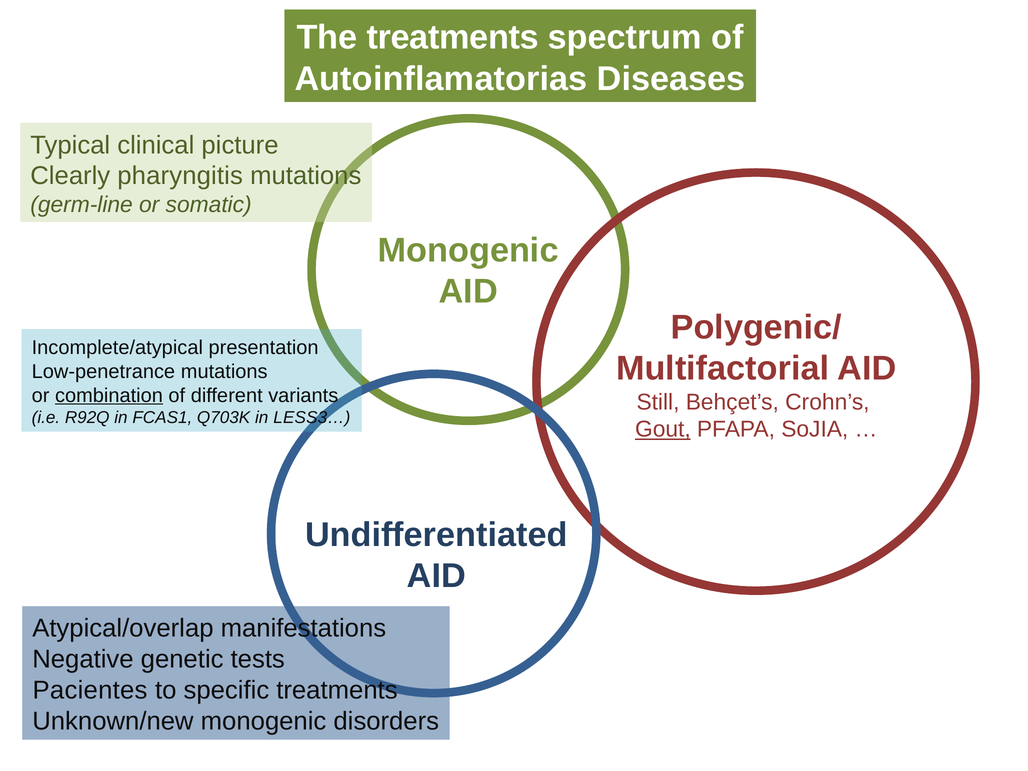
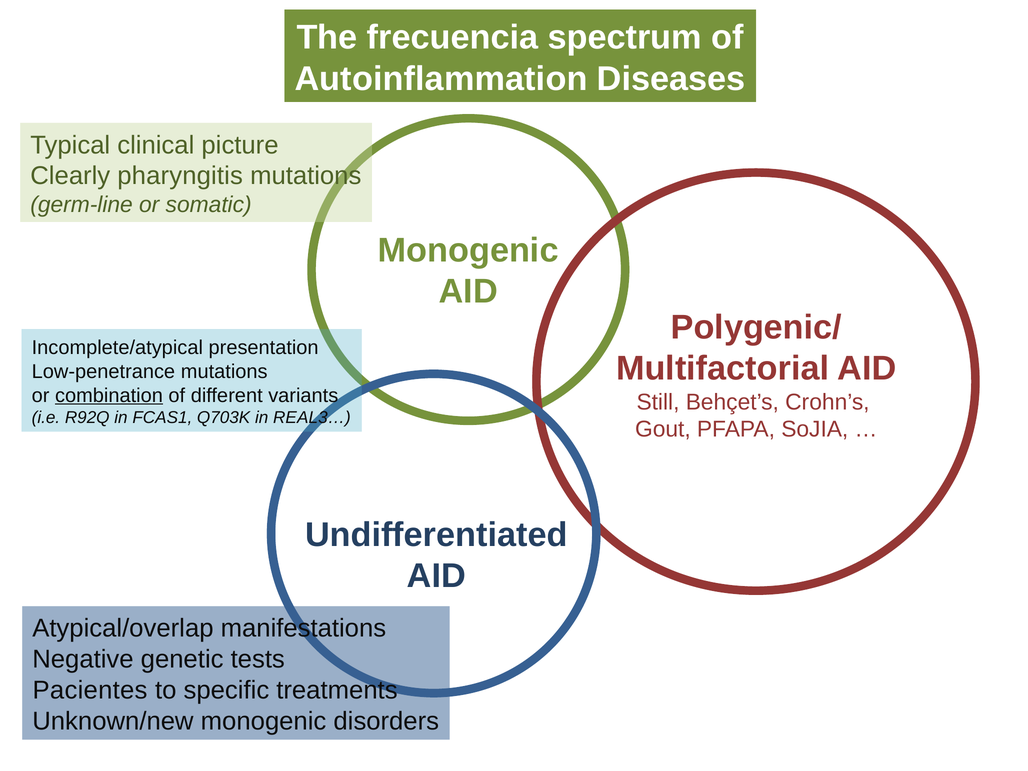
The treatments: treatments -> frecuencia (453, 38)
Autoinflamatorias: Autoinflamatorias -> Autoinflammation (441, 79)
LESS3…: LESS3… -> REAL3… (312, 418)
Gout underline: present -> none (663, 429)
